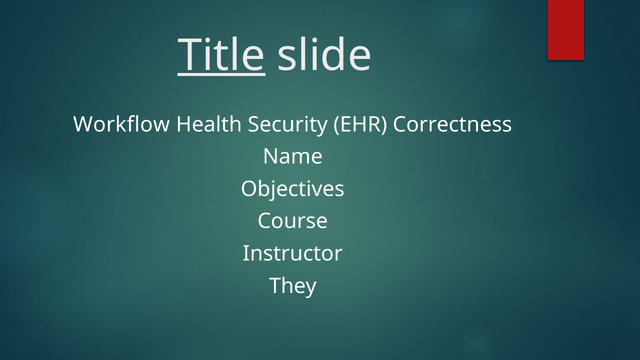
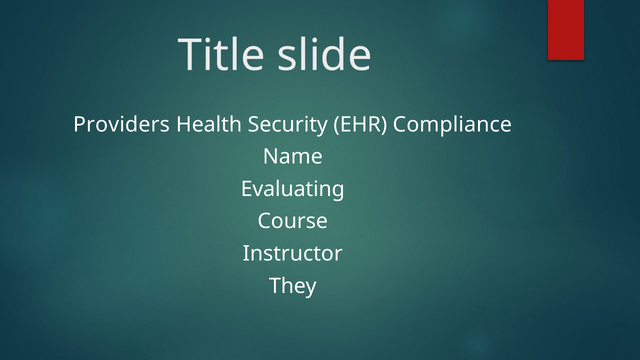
Title underline: present -> none (221, 56)
Workflow: Workflow -> Providers (122, 124)
Correctness: Correctness -> Compliance (452, 124)
Objectives: Objectives -> Evaluating (293, 189)
